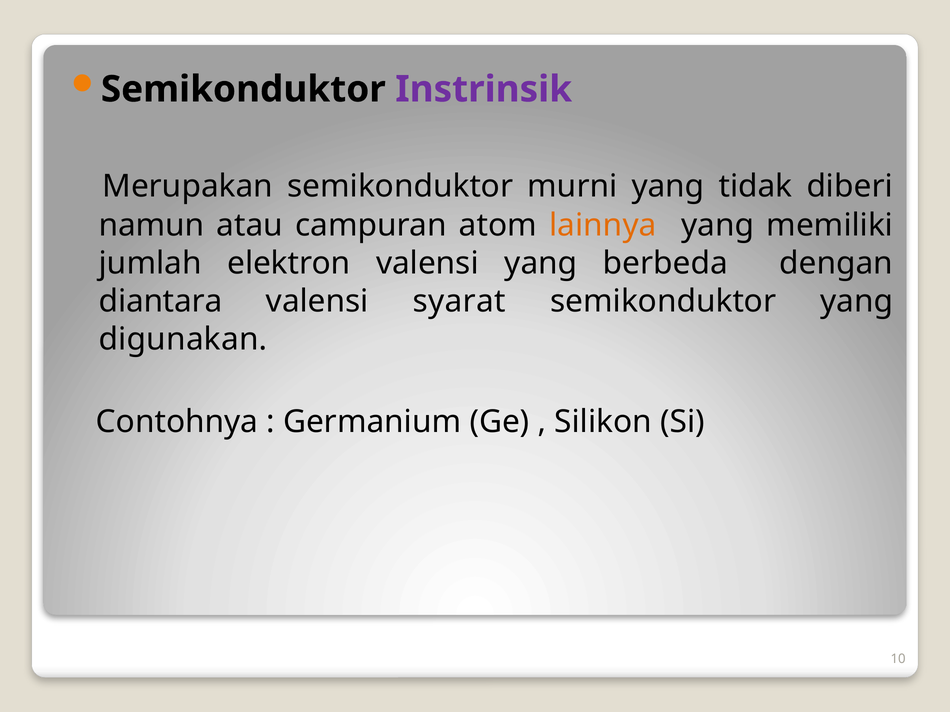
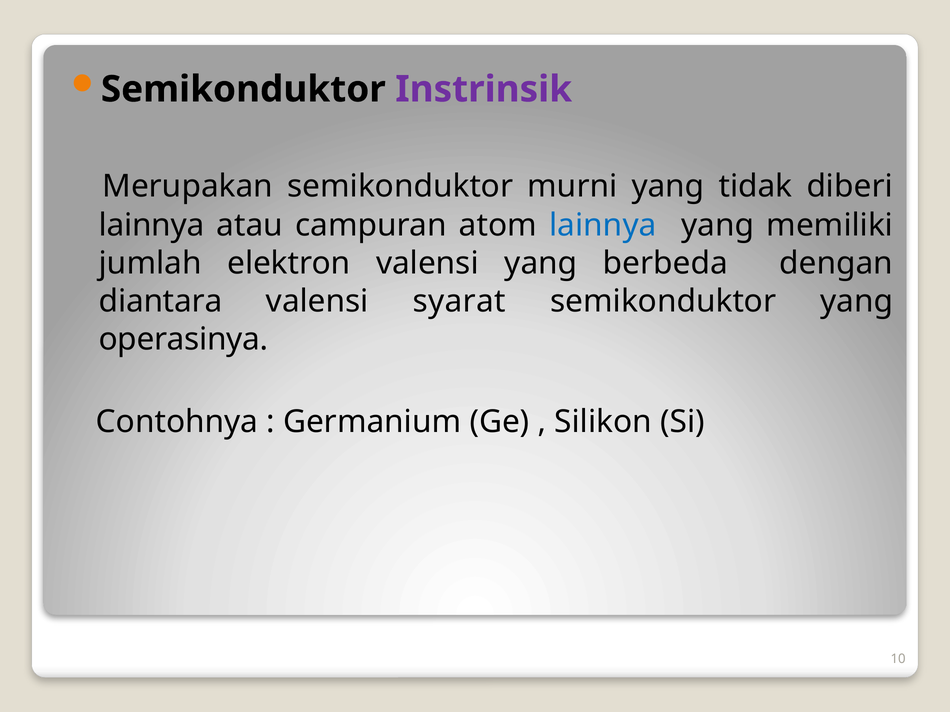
namun: namun -> lainnya (152, 225)
lainnya colour: orange -> blue (603, 225)
digunakan: digunakan -> operasinya (183, 339)
